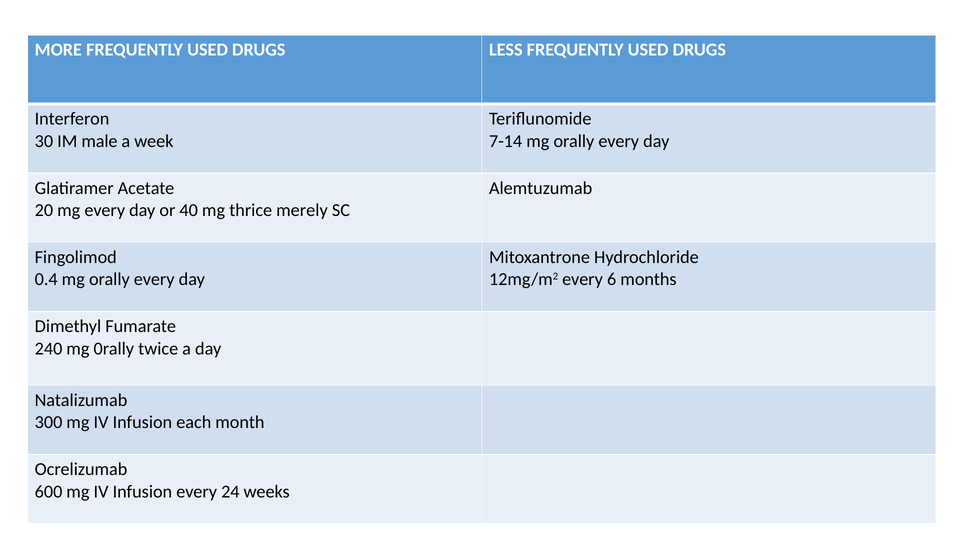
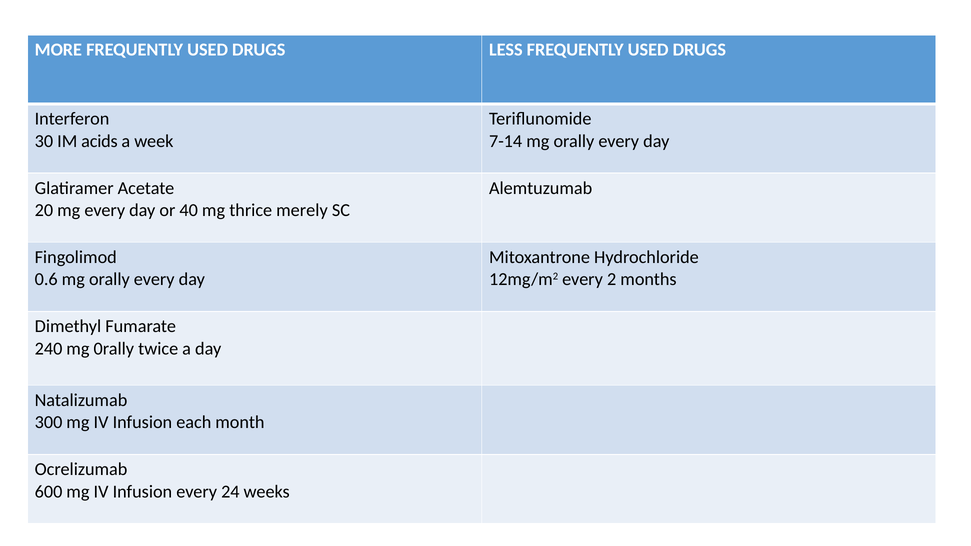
male: male -> acids (99, 141)
0.4: 0.4 -> 0.6 (46, 279)
6: 6 -> 2 (612, 279)
